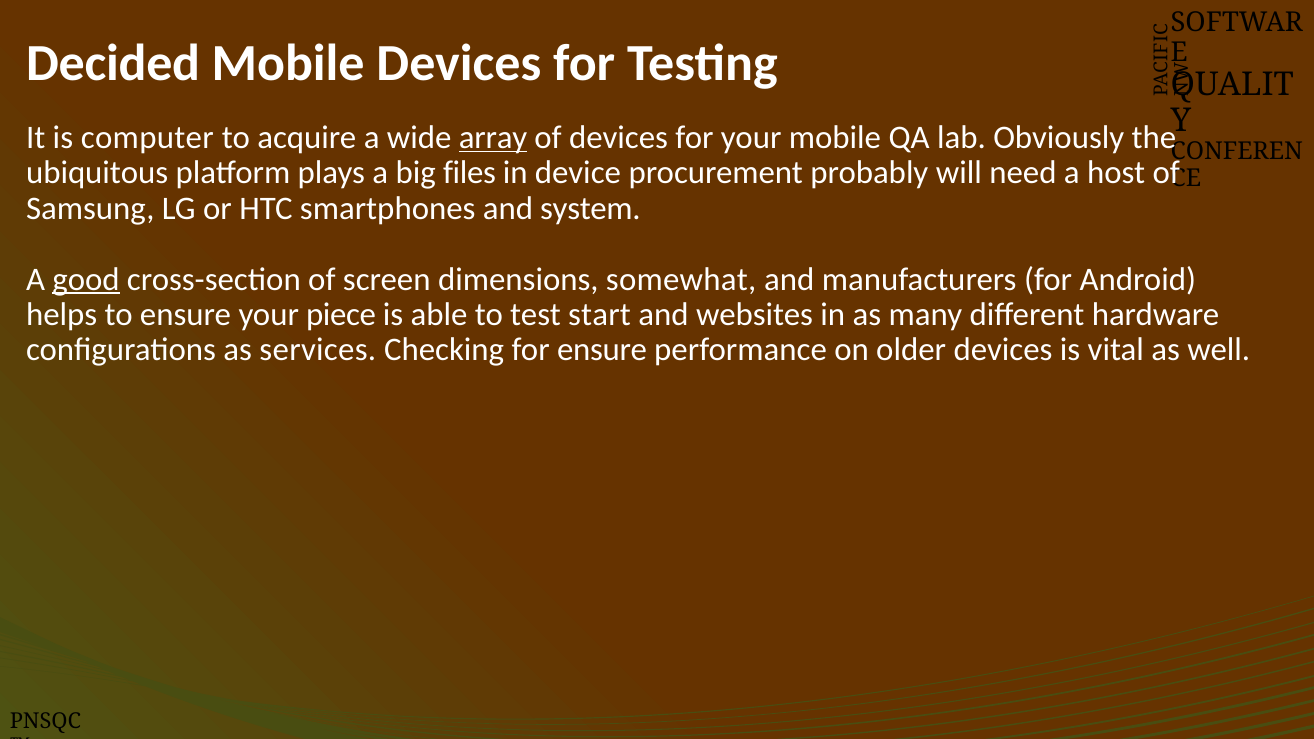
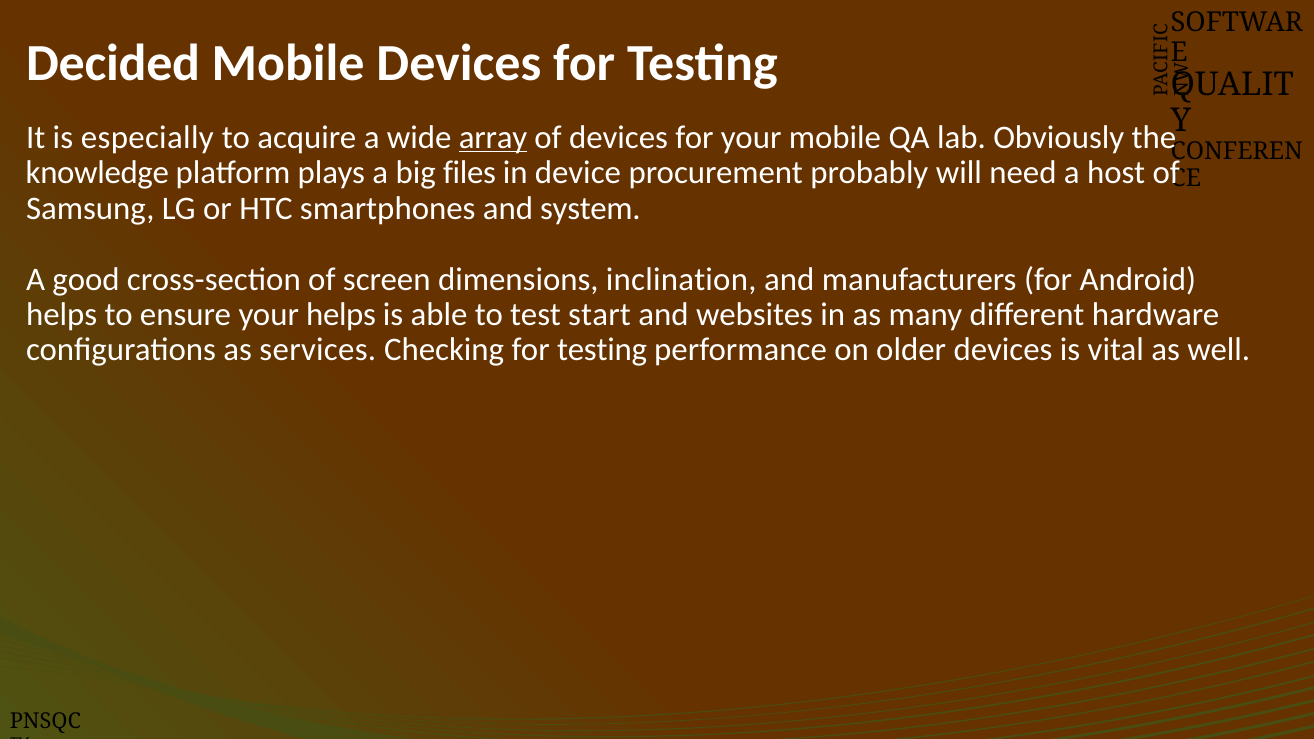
computer: computer -> especially (147, 137)
ubiquitous: ubiquitous -> knowledge (97, 173)
good underline: present -> none (86, 279)
somewhat: somewhat -> inclination (681, 279)
your piece: piece -> helps (341, 315)
Checking for ensure: ensure -> testing (602, 350)
